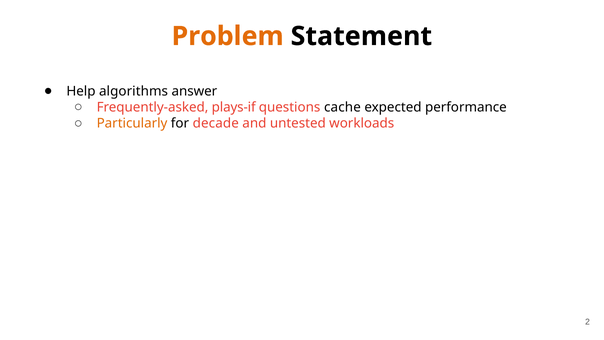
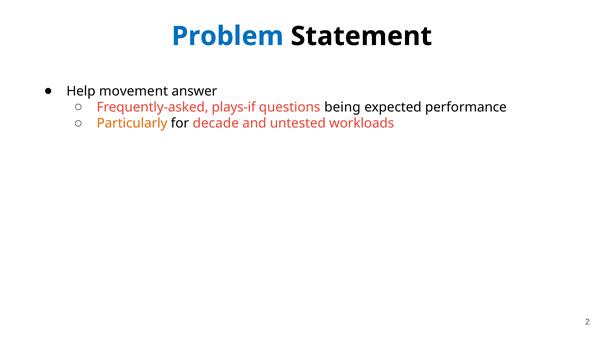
Problem colour: orange -> blue (228, 36)
algorithms: algorithms -> movement (134, 91)
cache: cache -> being (342, 107)
